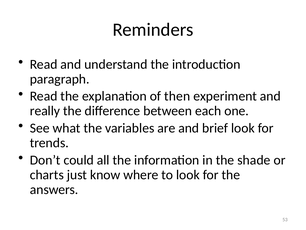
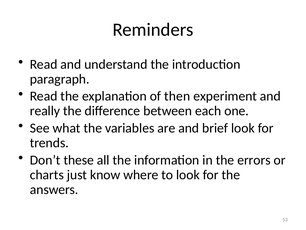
could: could -> these (79, 160)
shade: shade -> errors (254, 160)
